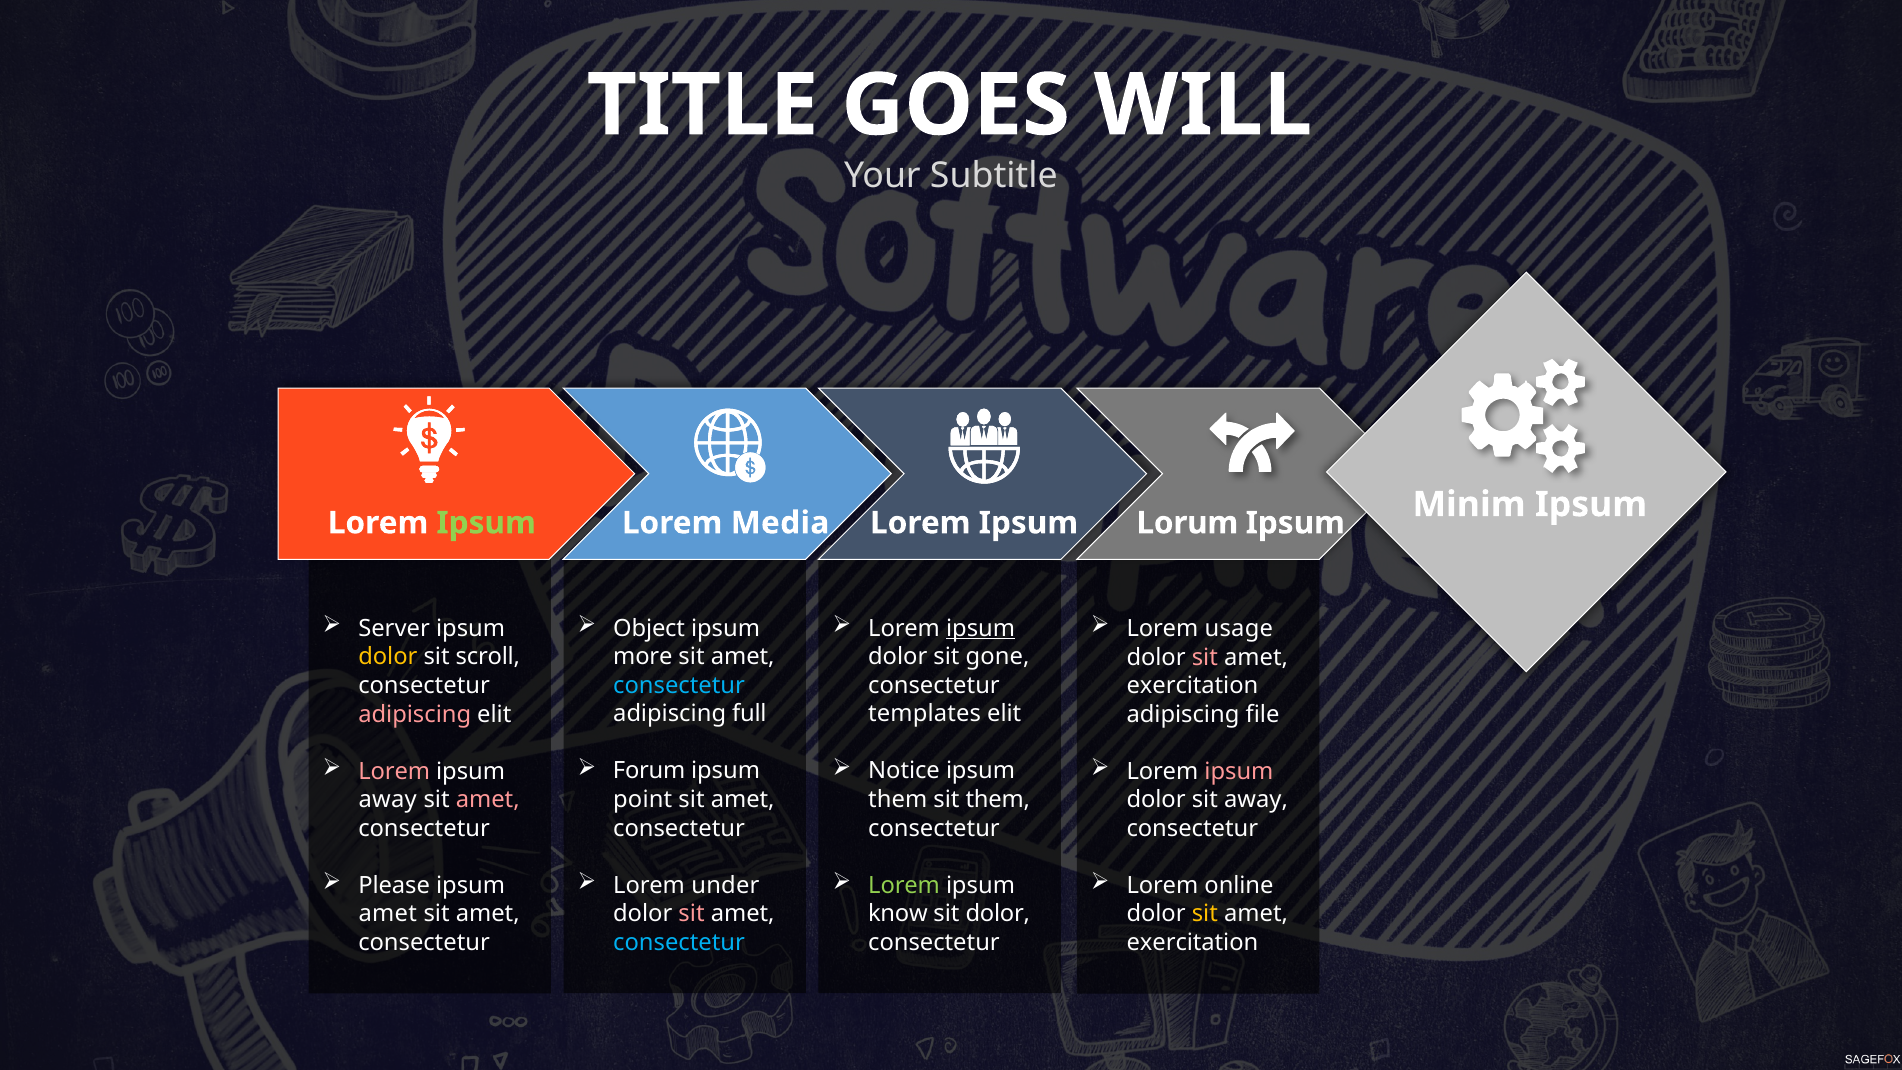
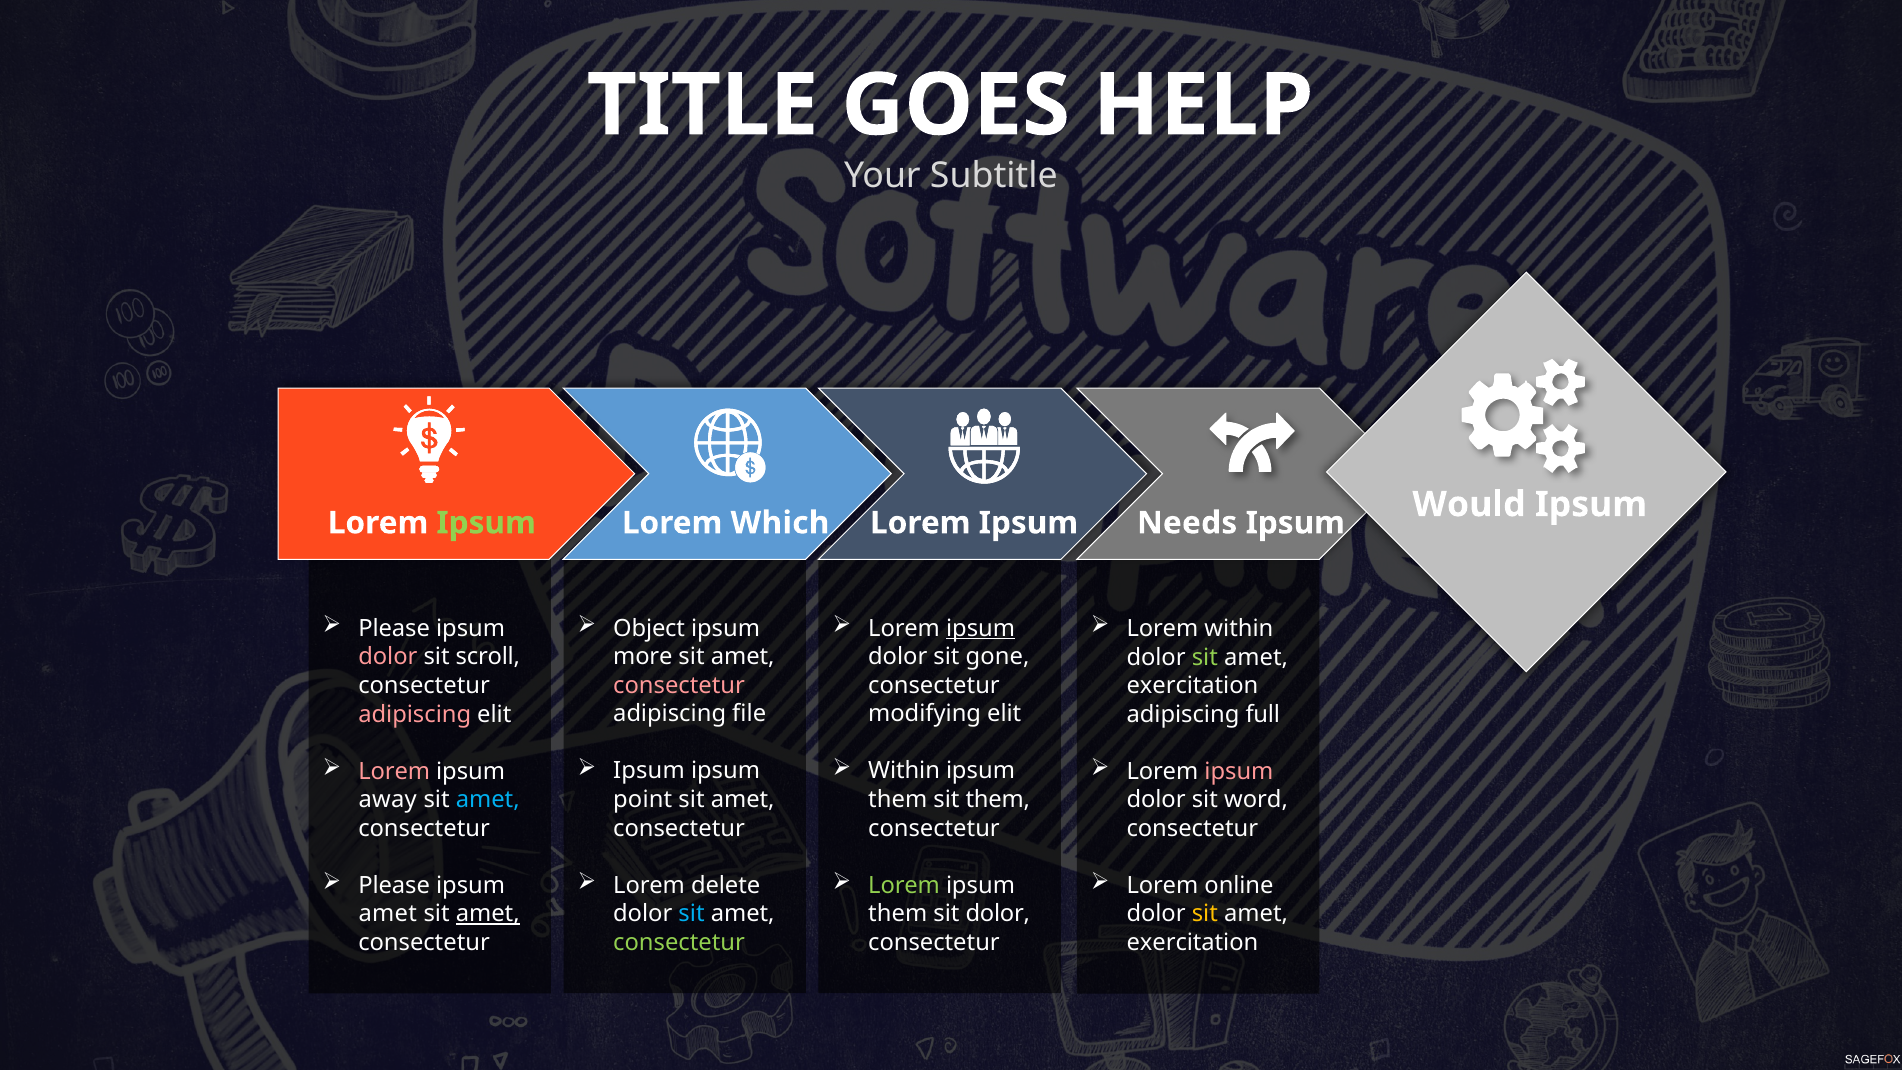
WILL: WILL -> HELP (1203, 106)
Media: Media -> Which (780, 523)
Lorum: Lorum -> Needs (1187, 523)
Minim: Minim -> Would (1469, 504)
Server: Server -> Please (394, 629)
Lorem usage: usage -> within (1239, 629)
dolor colour: yellow -> pink (388, 657)
sit colour: pink -> light green (1205, 657)
consectetur colour: light blue -> pink (679, 685)
full: full -> file (749, 714)
templates: templates -> modifying (925, 714)
file: file -> full (1263, 714)
Forum: Forum -> Ipsum (649, 771)
Notice: Notice -> Within (904, 771)
amet colour: pink -> light blue (488, 800)
sit away: away -> word (1256, 800)
under: under -> delete (726, 885)
amet underline: none -> present (488, 914)
sit colour: pink -> light blue (692, 914)
know: know -> them (898, 914)
consectetur colour: light blue -> light green (679, 942)
